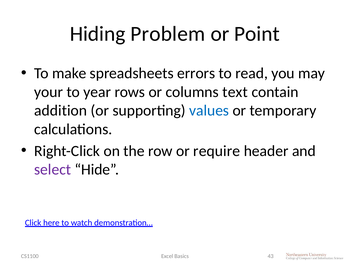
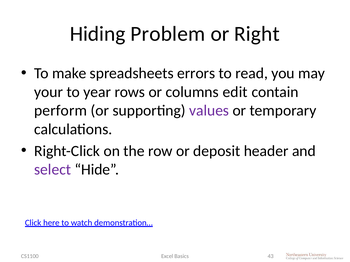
Point: Point -> Right (257, 34)
text: text -> edit (235, 92)
addition: addition -> perform (61, 111)
values colour: blue -> purple (209, 111)
require: require -> deposit (217, 151)
